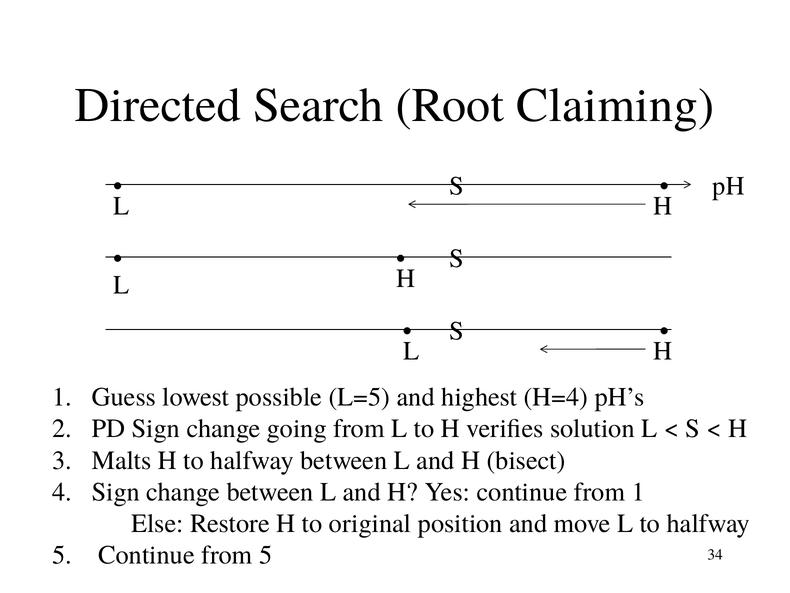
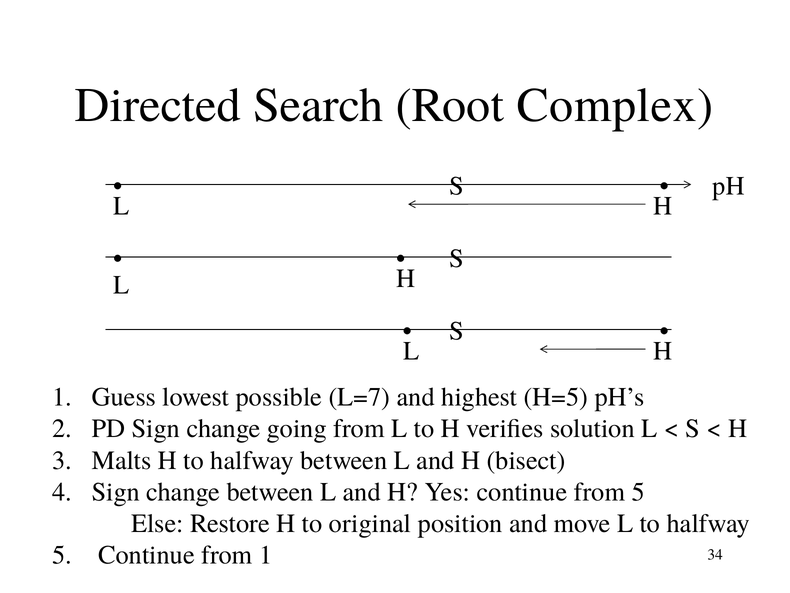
Claiming: Claiming -> Complex (615, 105)
L=5: L=5 -> L=7 (359, 397)
H=4: H=4 -> H=5 (556, 397)
from 1: 1 -> 5 (638, 492)
from 5: 5 -> 1 (266, 555)
